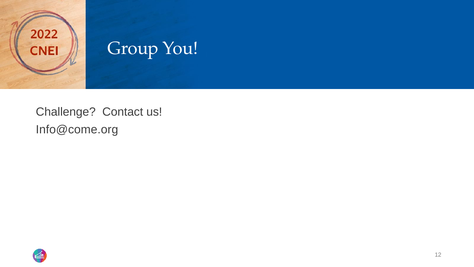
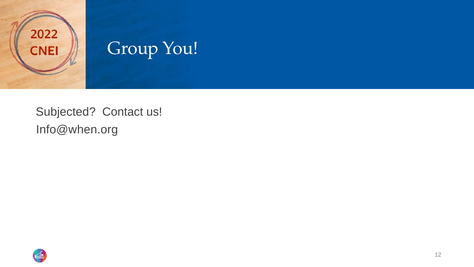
Challenge: Challenge -> Subjected (66, 112)
Info@come.org: Info@come.org -> Info@when.org (77, 129)
